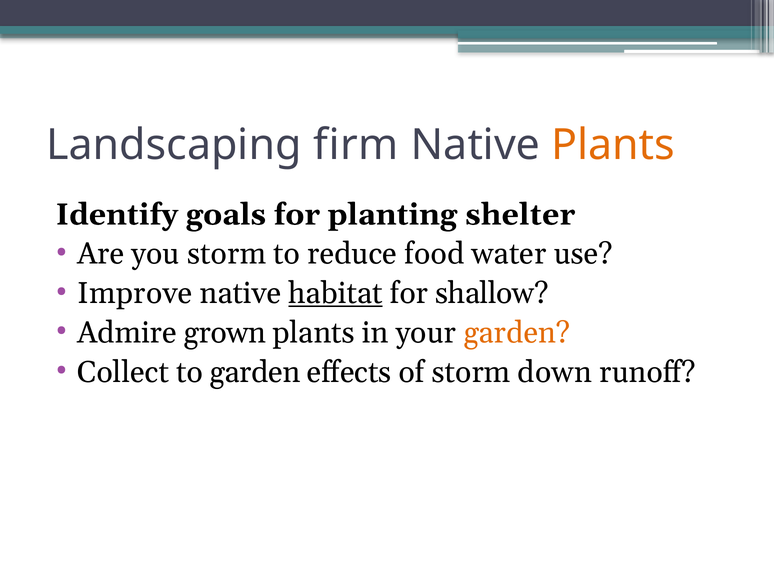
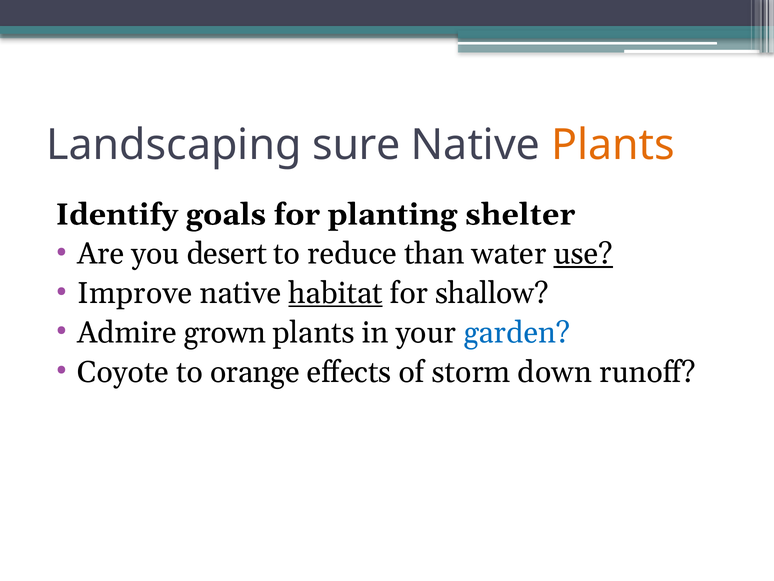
firm: firm -> sure (356, 145)
you storm: storm -> desert (227, 254)
food: food -> than (434, 254)
use underline: none -> present (583, 254)
garden colour: orange -> blue (517, 332)
Collect: Collect -> Coyote (123, 372)
to garden: garden -> orange (255, 372)
